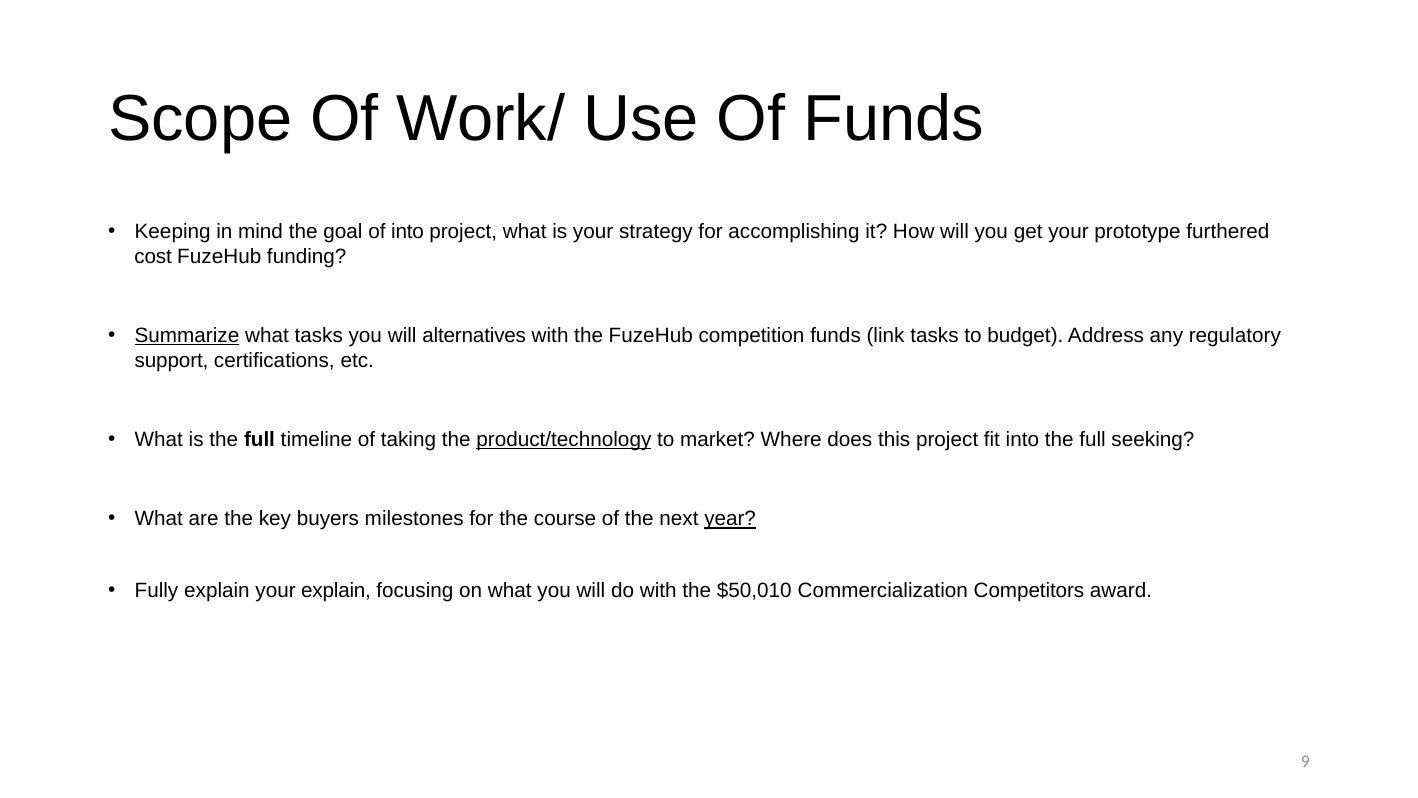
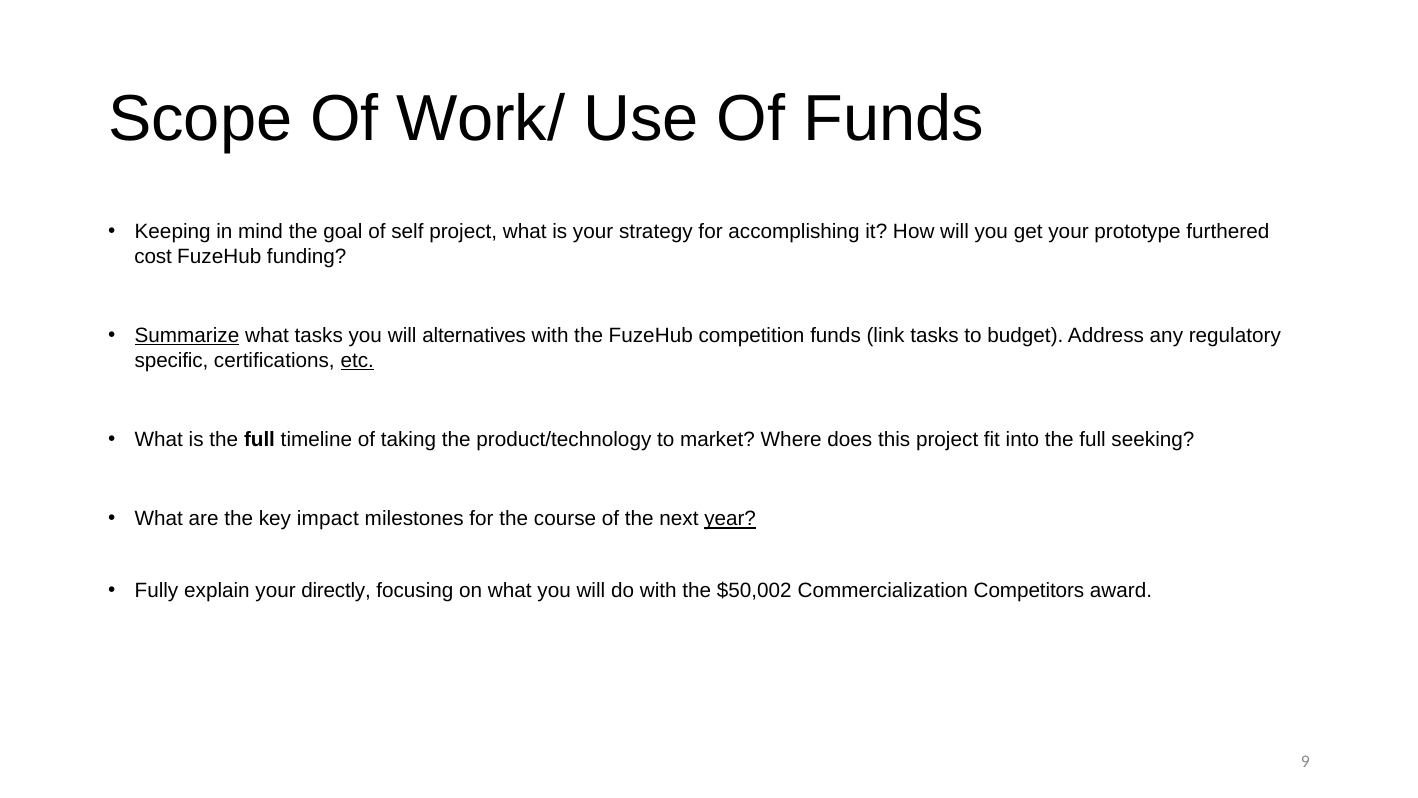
of into: into -> self (407, 231)
support: support -> specific (172, 360)
etc underline: none -> present (357, 360)
product/technology underline: present -> none (564, 440)
buyers: buyers -> impact (328, 519)
your explain: explain -> directly (336, 591)
$50,010: $50,010 -> $50,002 (754, 591)
